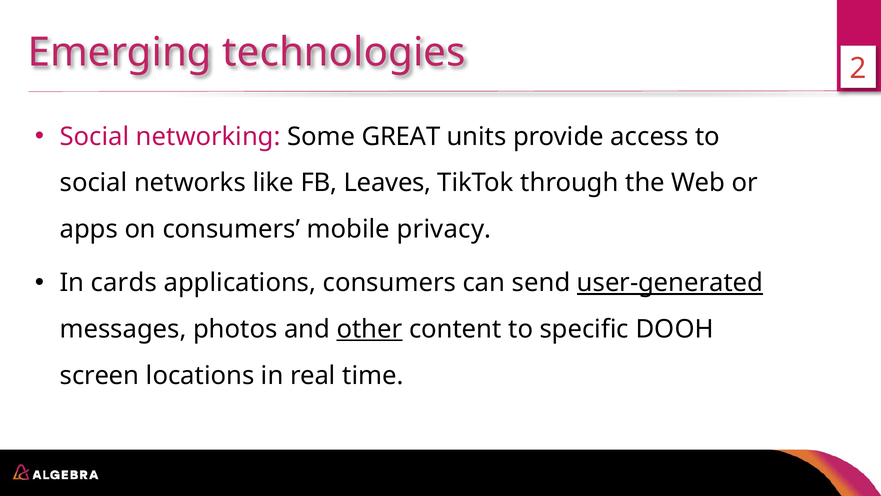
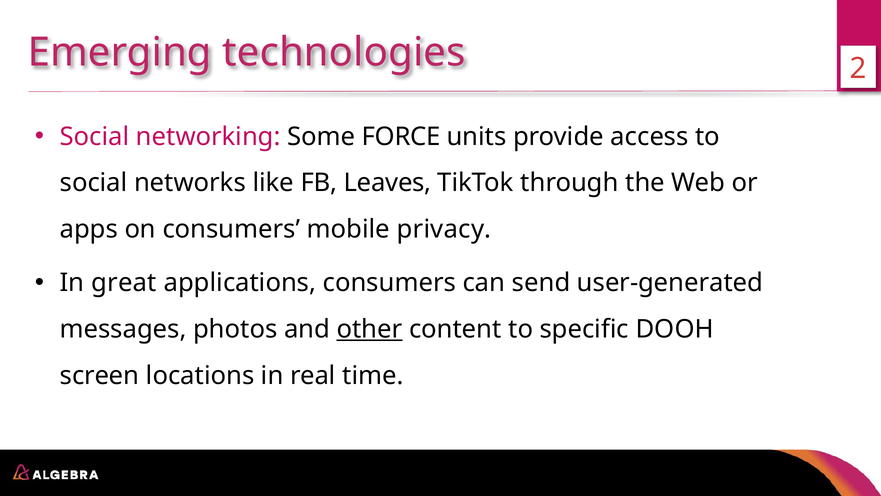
GREAT: GREAT -> FORCE (401, 137)
cards: cards -> great (124, 283)
user-generated underline: present -> none (670, 283)
